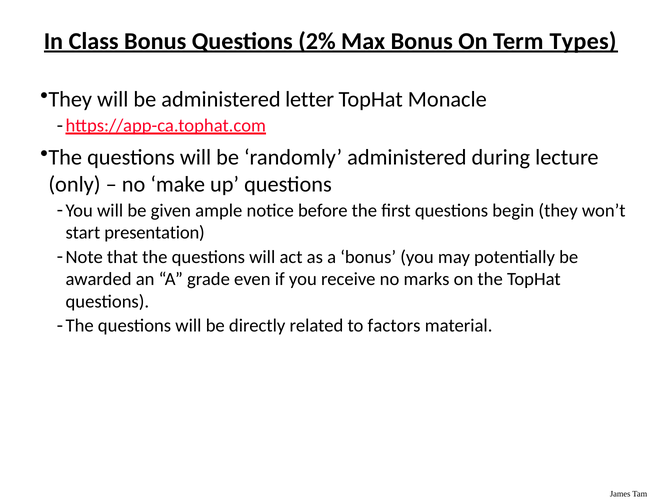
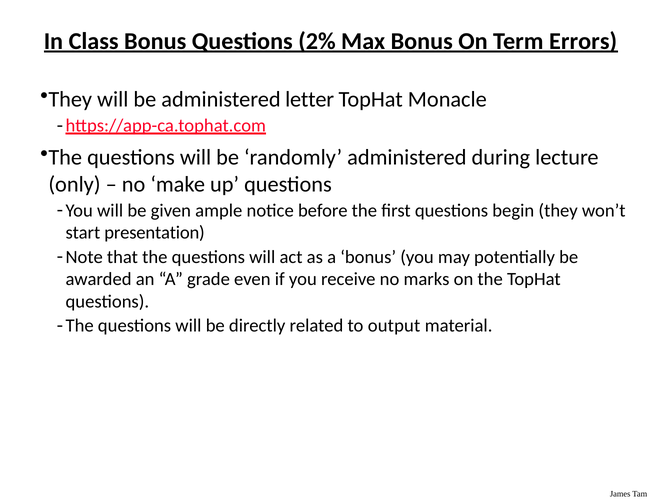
Types: Types -> Errors (583, 41)
factors: factors -> output (394, 326)
